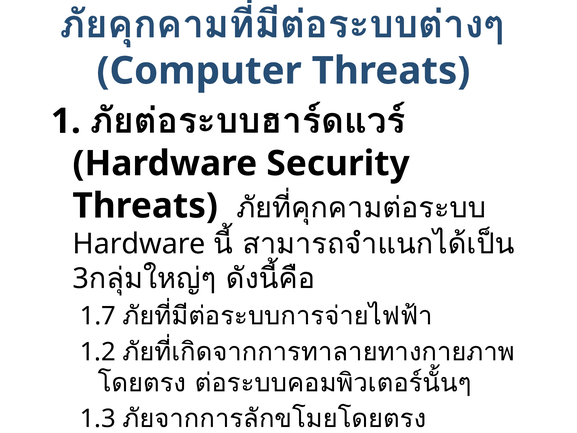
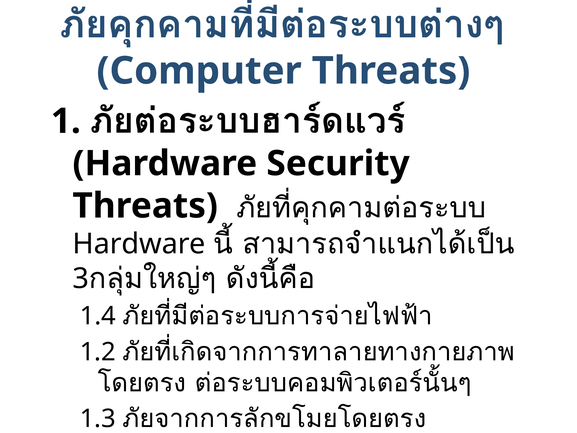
1.7: 1.7 -> 1.4 (98, 316)
